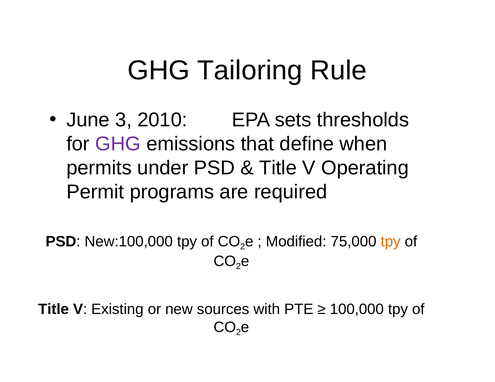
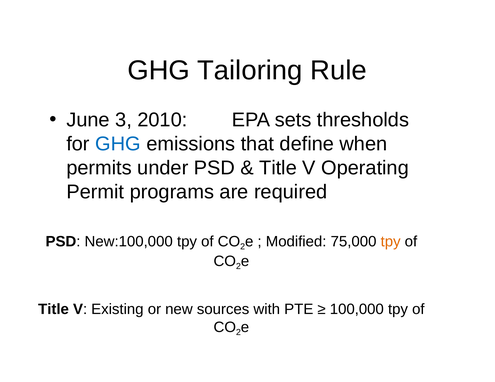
GHG colour: purple -> blue (118, 144)
